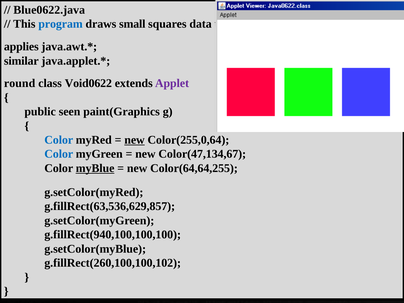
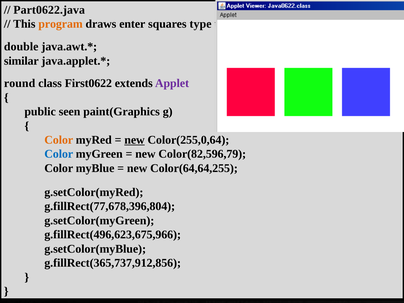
Blue0622.java: Blue0622.java -> Part0622.java (49, 10)
program colour: blue -> orange (61, 24)
small: small -> enter (132, 24)
data: data -> type (201, 24)
applies: applies -> double (21, 47)
Void0622: Void0622 -> First0622 (88, 83)
Color colour: blue -> orange (59, 140)
Color(47,134,67: Color(47,134,67 -> Color(82,596,79 (202, 154)
myBlue underline: present -> none (95, 168)
g.fillRect(63,536,629,857: g.fillRect(63,536,629,857 -> g.fillRect(77,678,396,804 (110, 206)
g.fillRect(940,100,100,100: g.fillRect(940,100,100,100 -> g.fillRect(496,623,675,966 (113, 235)
g.fillRect(260,100,100,102: g.fillRect(260,100,100,102 -> g.fillRect(365,737,912,856 (113, 263)
